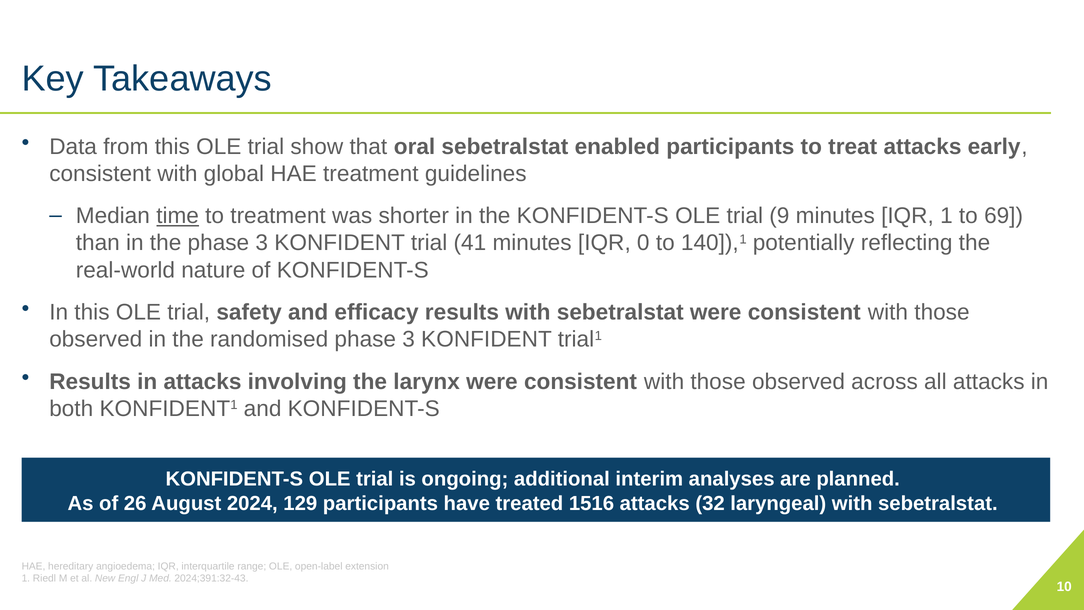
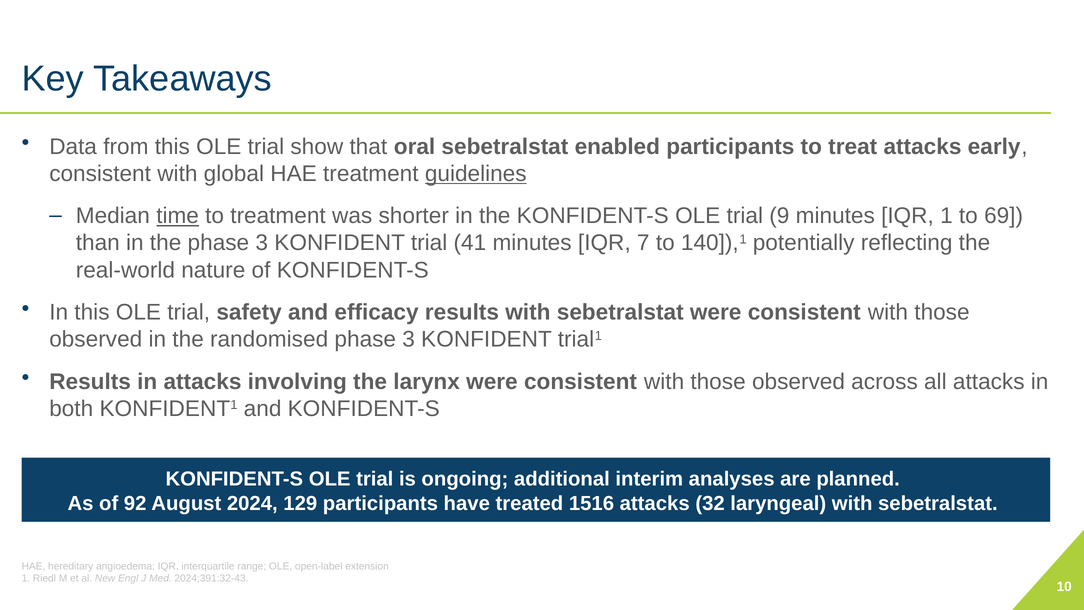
guidelines underline: none -> present (476, 174)
0: 0 -> 7 (643, 243)
26: 26 -> 92 (135, 503)
